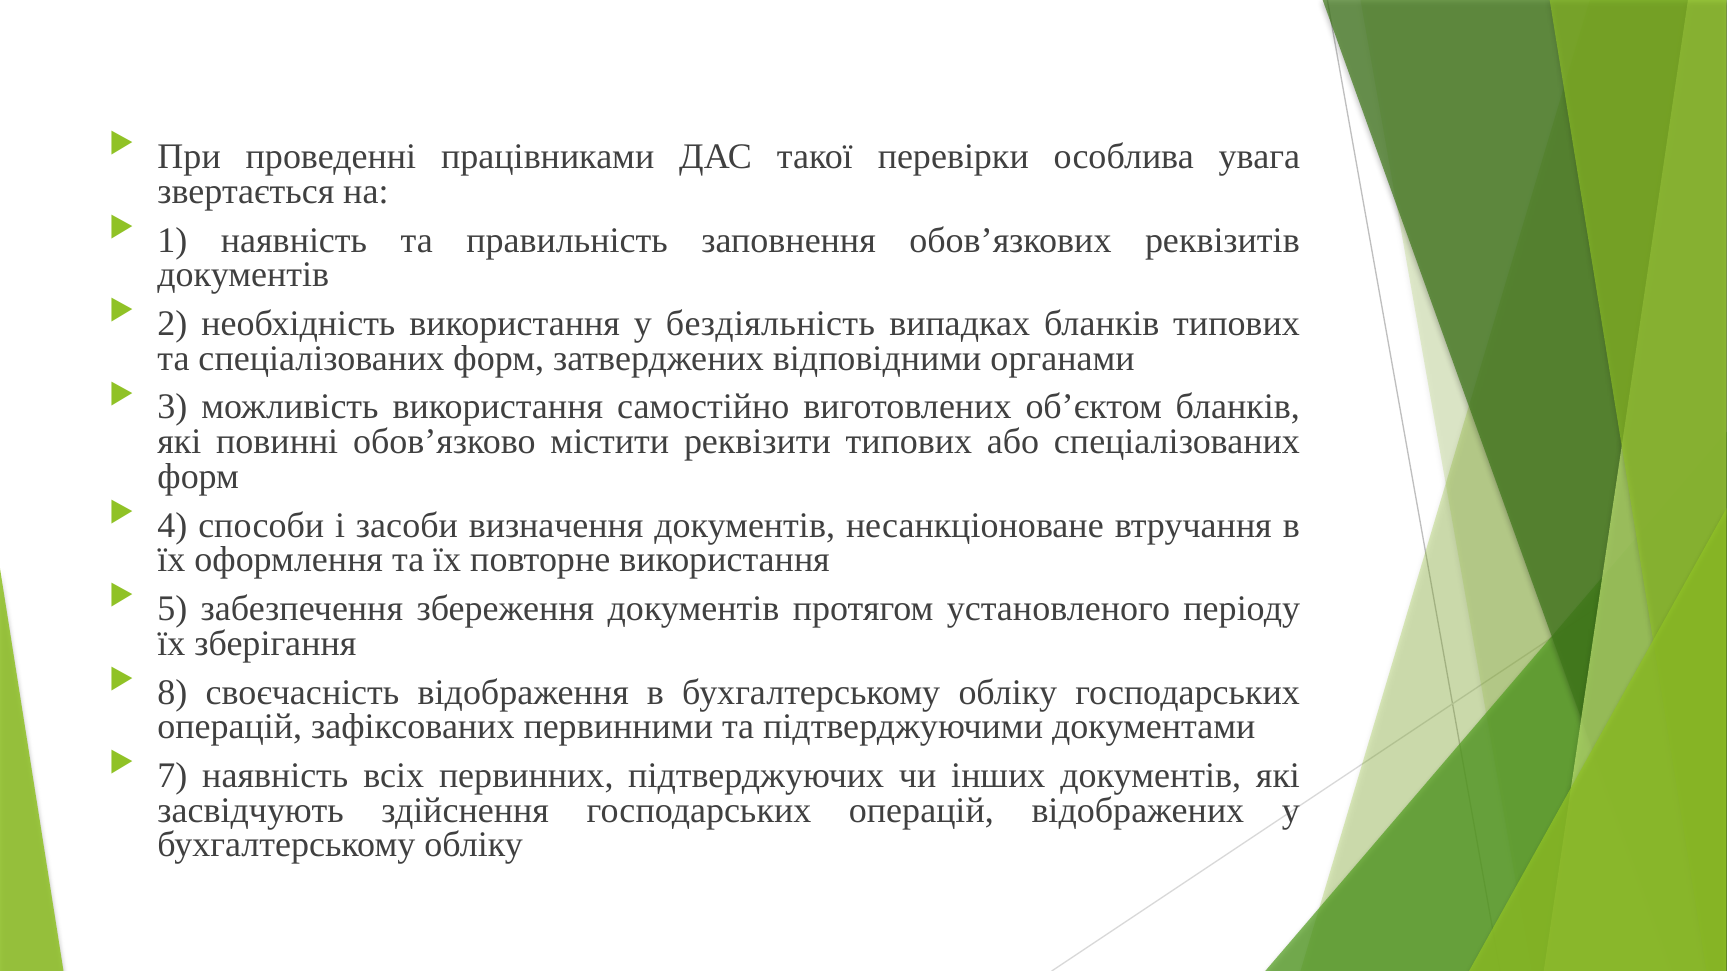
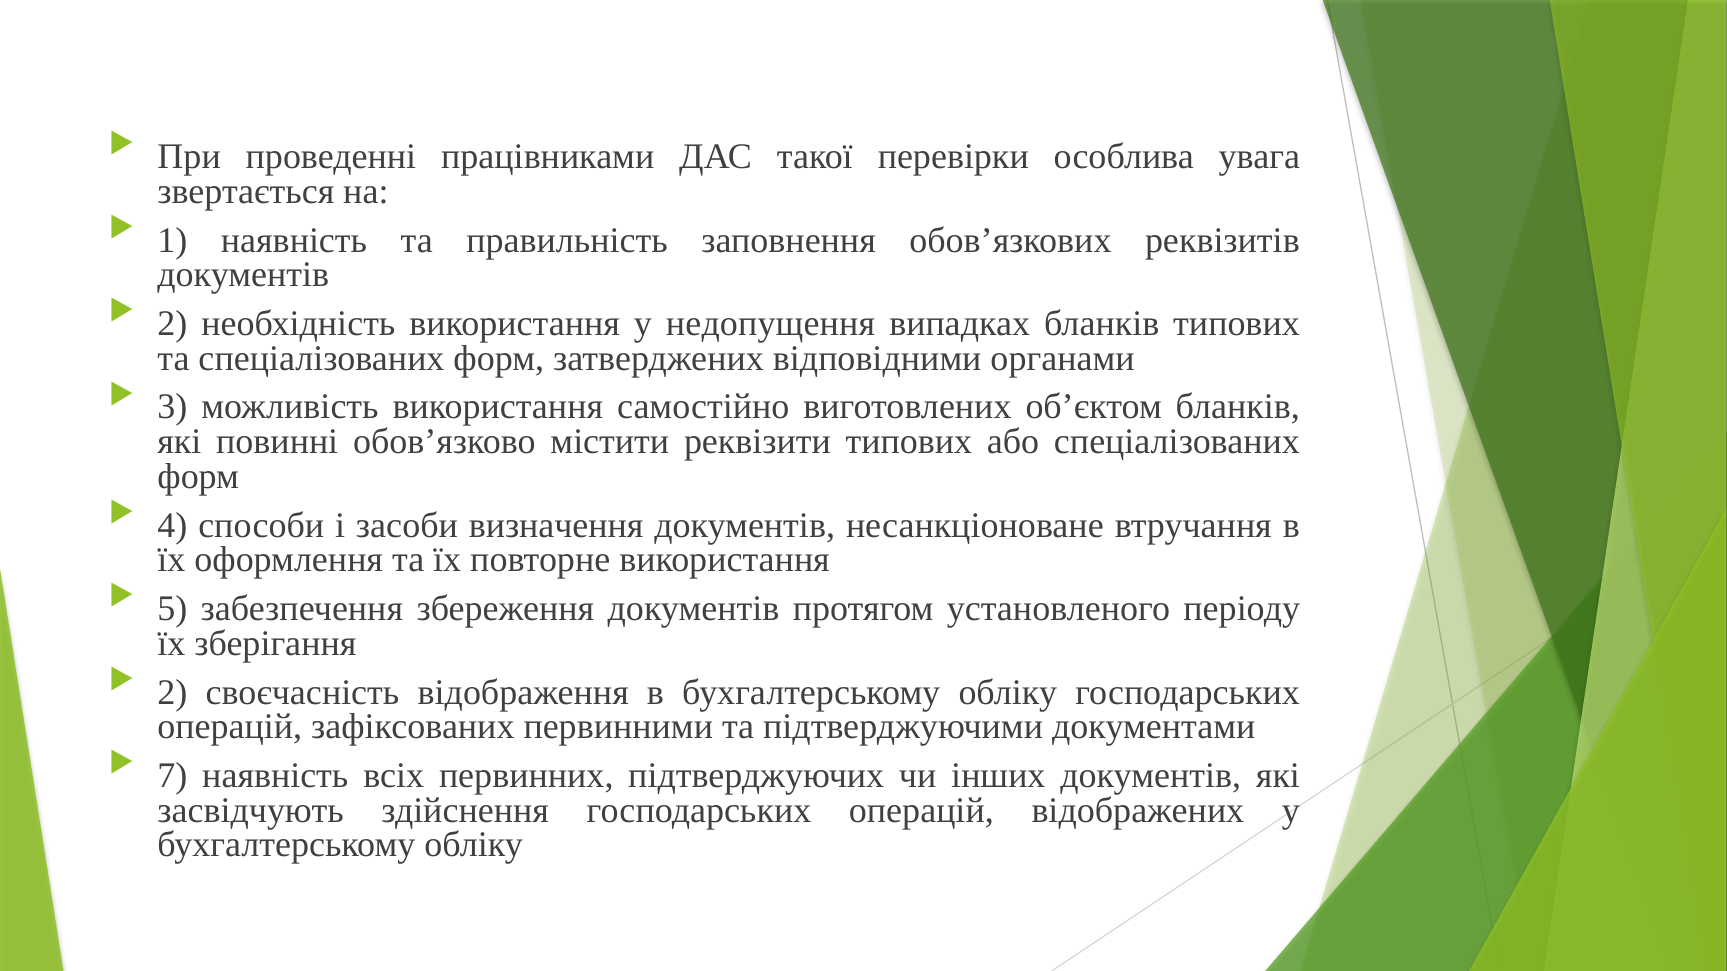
бездіяльність: бездіяльність -> недопущення (771, 324)
8: 8 -> 2 (172, 692)
